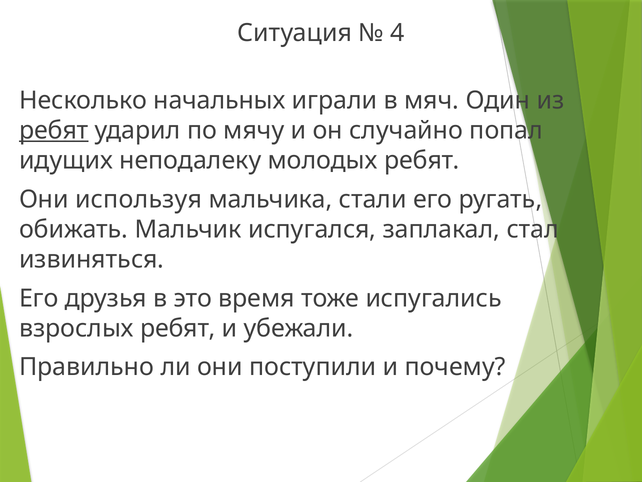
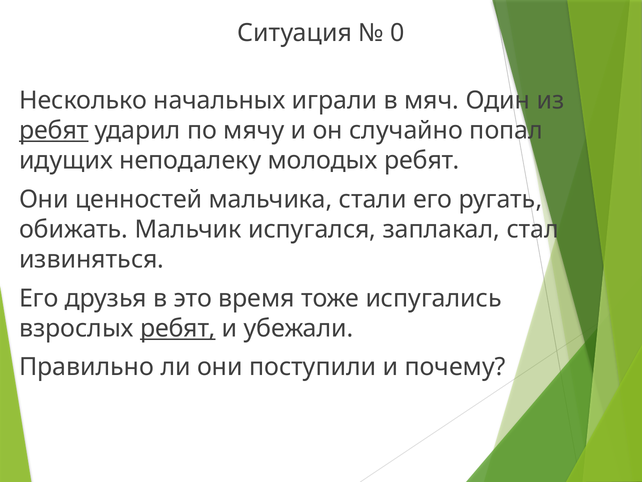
4: 4 -> 0 (397, 33)
используя: используя -> ценностей (139, 199)
ребят underline: none -> present (178, 328)
